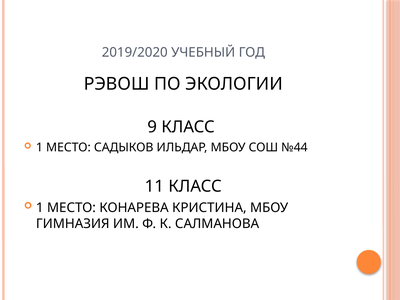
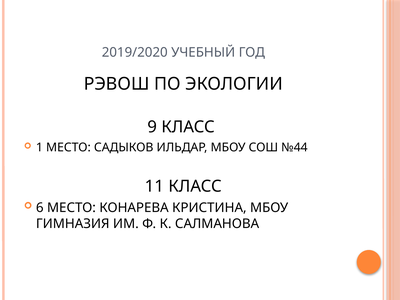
1: 1 -> 6 (40, 208)
